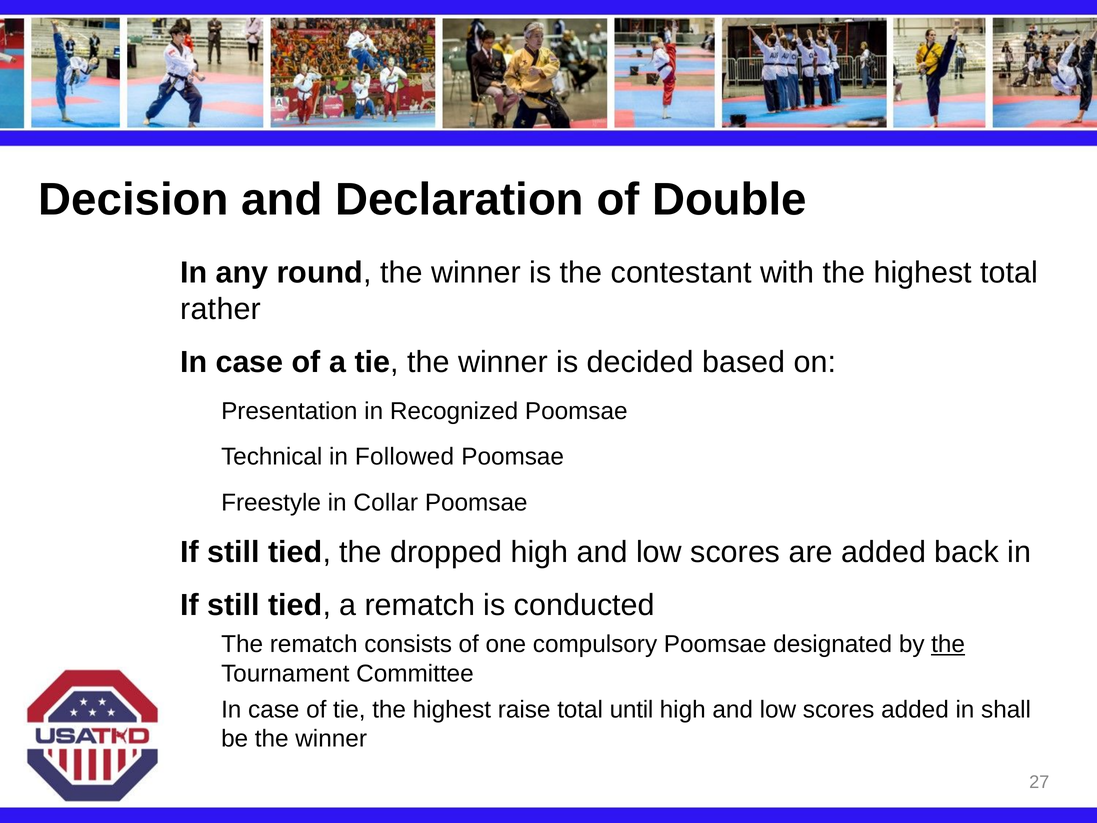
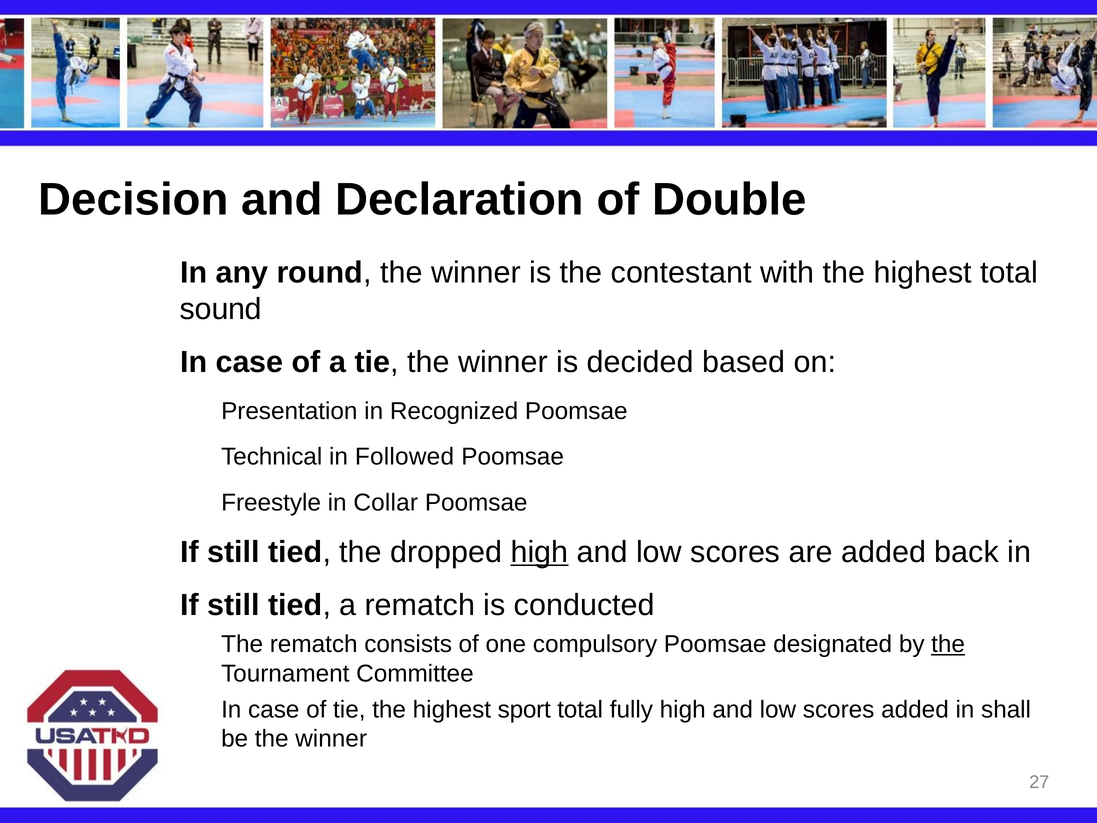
rather: rather -> sound (221, 309)
high underline: none -> present (539, 552)
raise: raise -> sport (524, 709)
until: until -> fully (631, 709)
